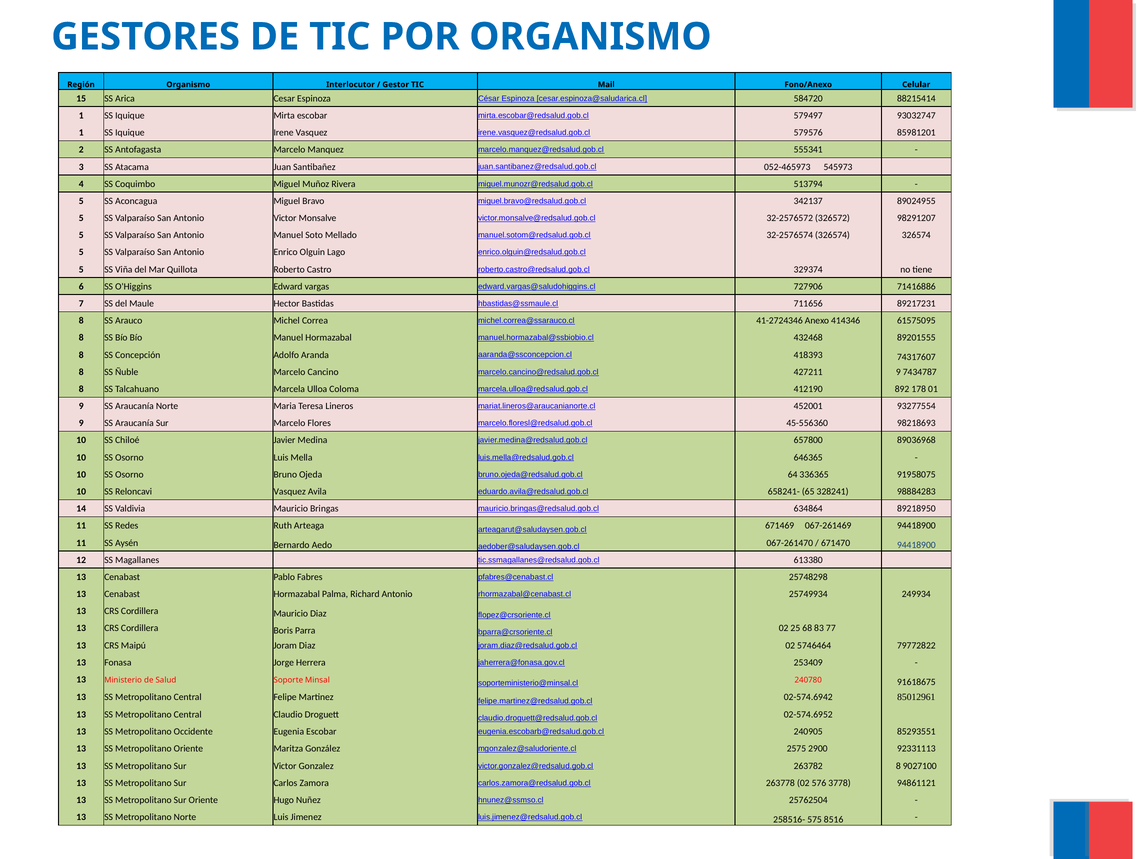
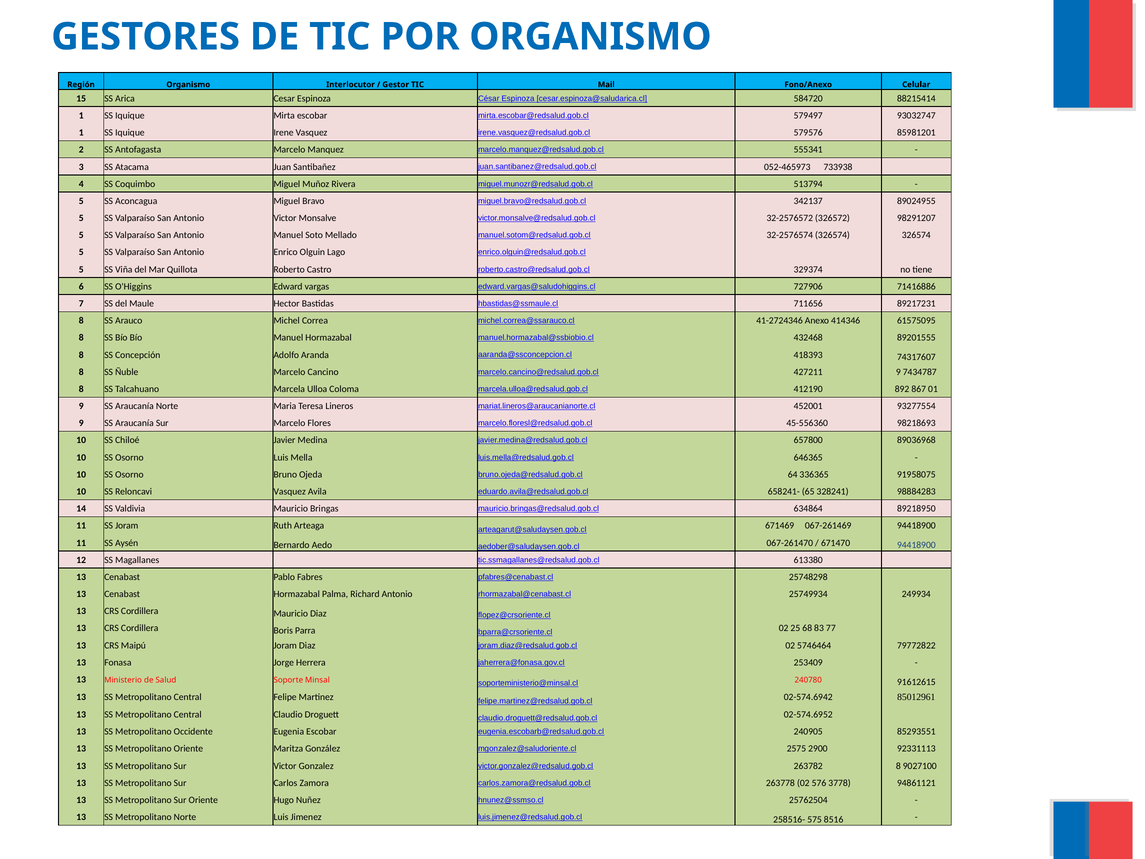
545973: 545973 -> 733938 (838, 167)
178: 178 -> 867 (919, 389)
SS Redes: Redes -> Joram (127, 526)
91618675: 91618675 -> 91612615 (916, 682)
